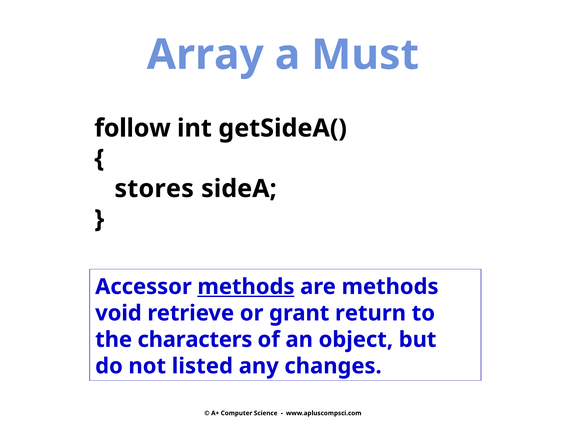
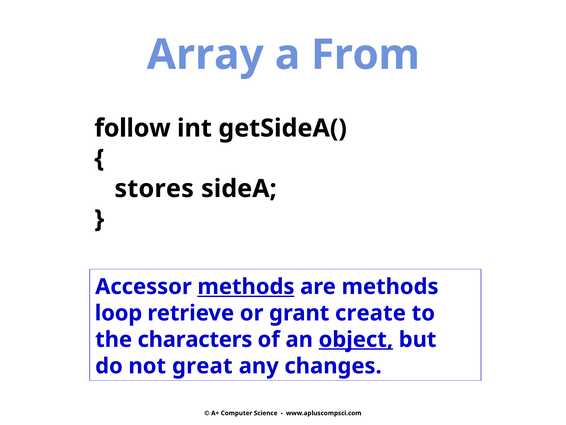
Must: Must -> From (365, 55)
void: void -> loop (119, 313)
return: return -> create (370, 313)
object underline: none -> present (356, 339)
listed: listed -> great (202, 366)
